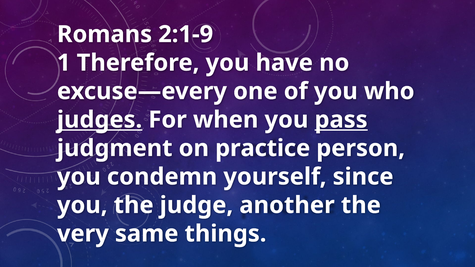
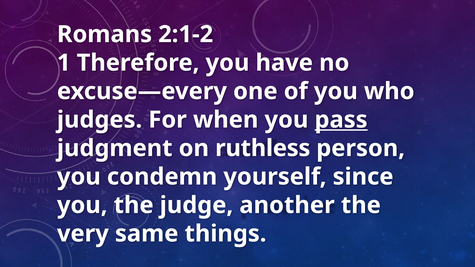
2:1-9: 2:1-9 -> 2:1-2 (186, 34)
judges underline: present -> none (100, 120)
practice: practice -> ruthless (263, 148)
